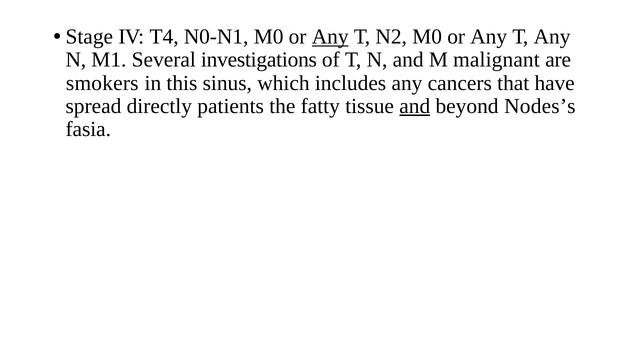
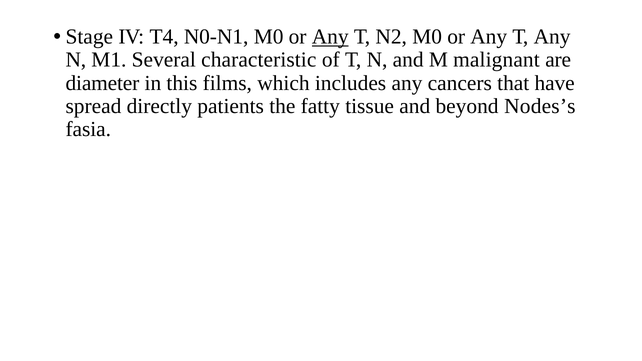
investigations: investigations -> characteristic (259, 60)
smokers: smokers -> diameter (102, 83)
sinus: sinus -> films (227, 83)
and underline: present -> none (415, 106)
